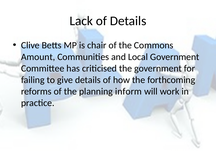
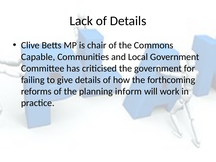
Amount: Amount -> Capable (38, 57)
